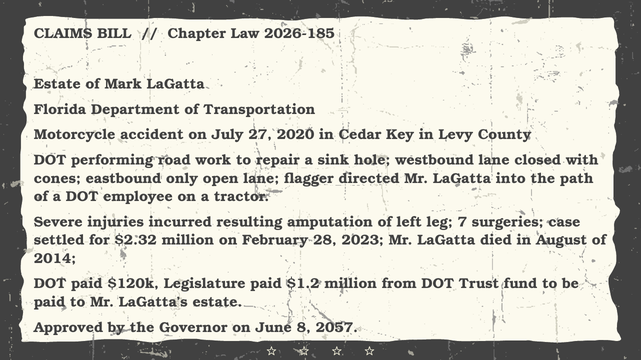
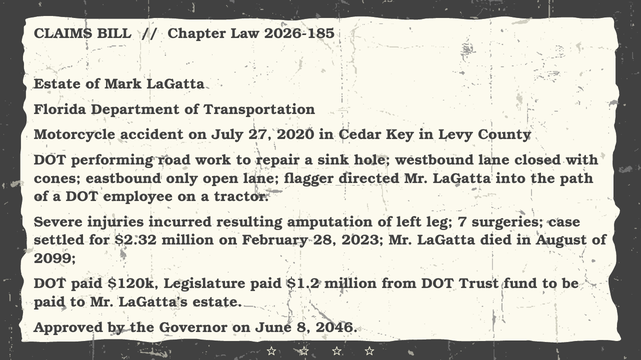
2014: 2014 -> 2099 (55, 259)
2057: 2057 -> 2046 (337, 328)
